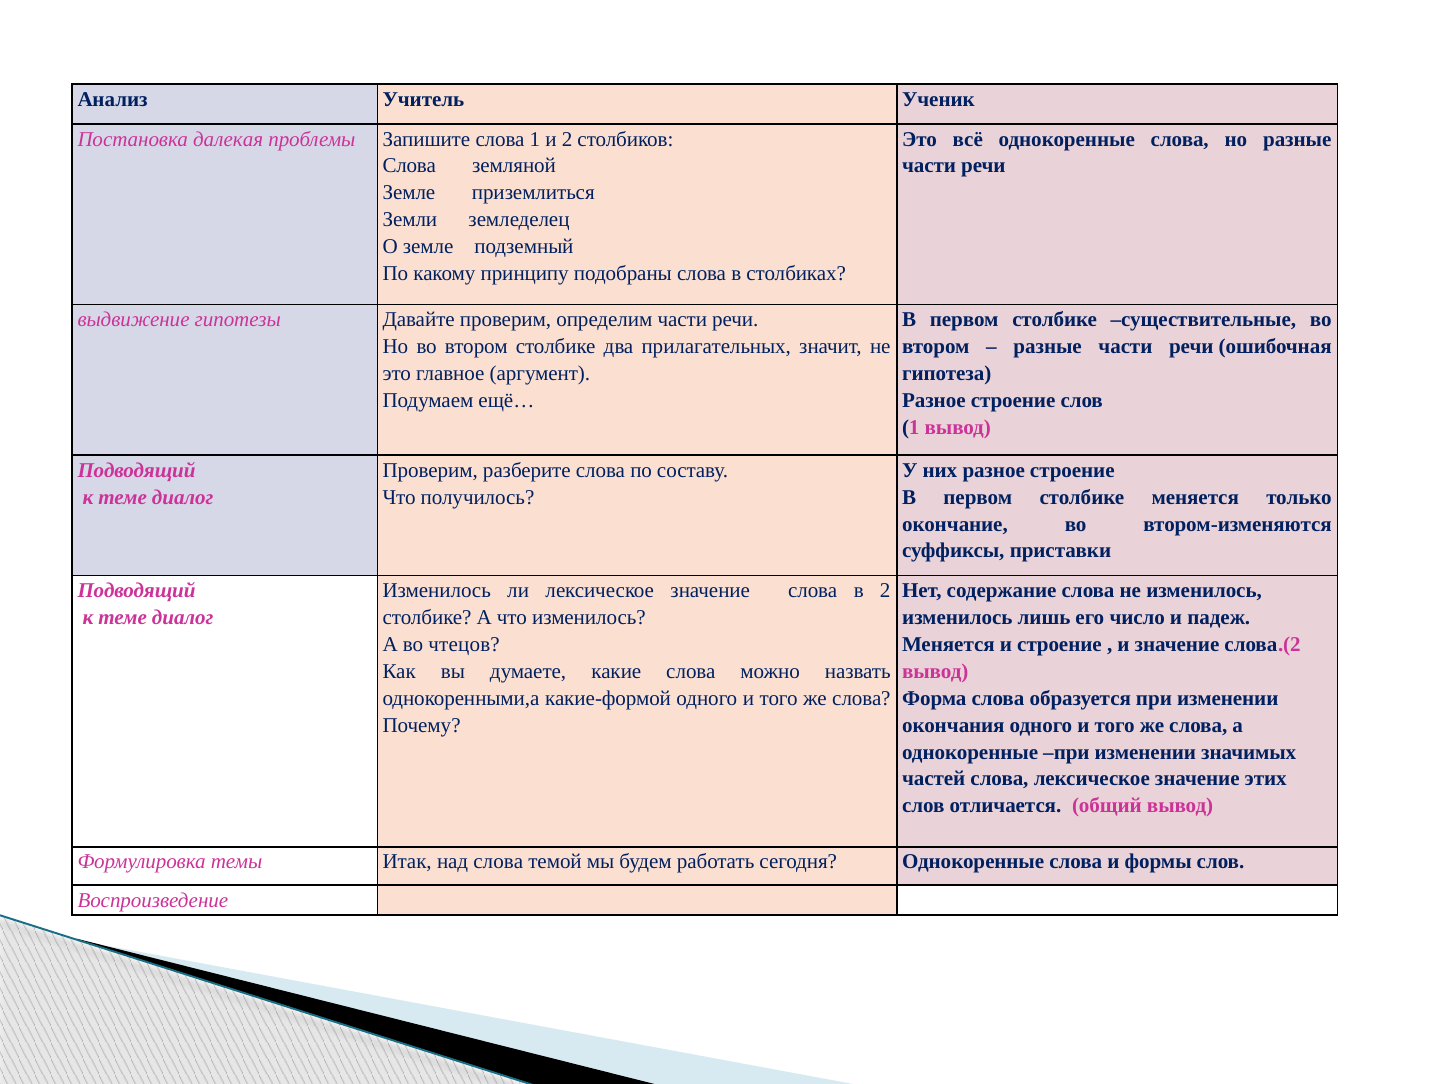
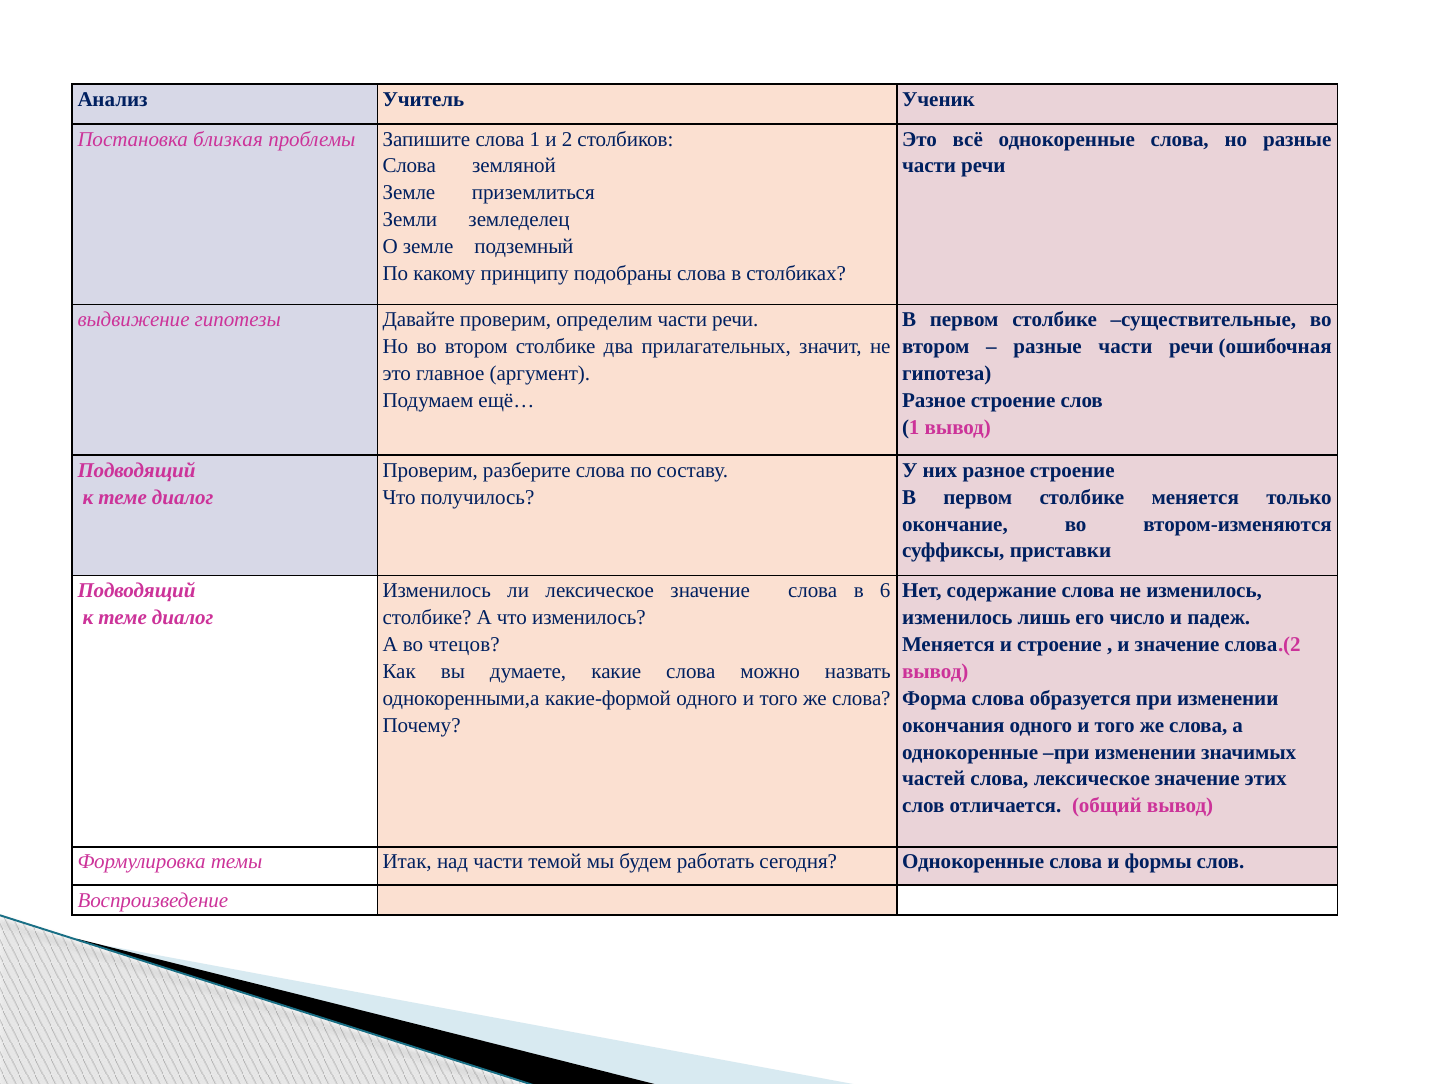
далекая: далекая -> близкая (228, 139)
в 2: 2 -> 6 (885, 591)
над слова: слова -> части (498, 862)
